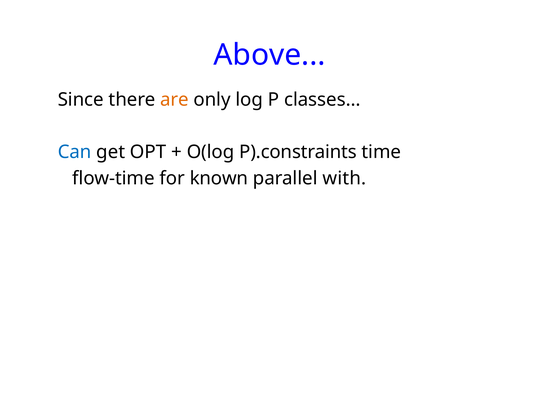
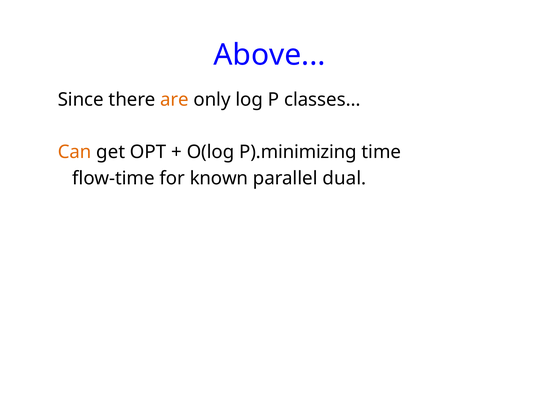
Can colour: blue -> orange (75, 152)
P).constraints: P).constraints -> P).minimizing (298, 152)
with: with -> dual (344, 178)
